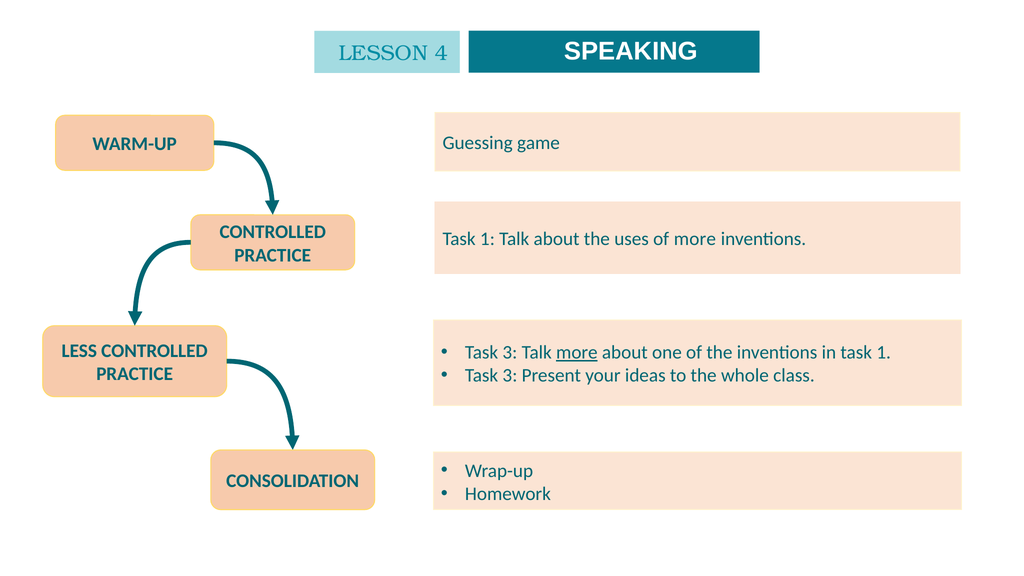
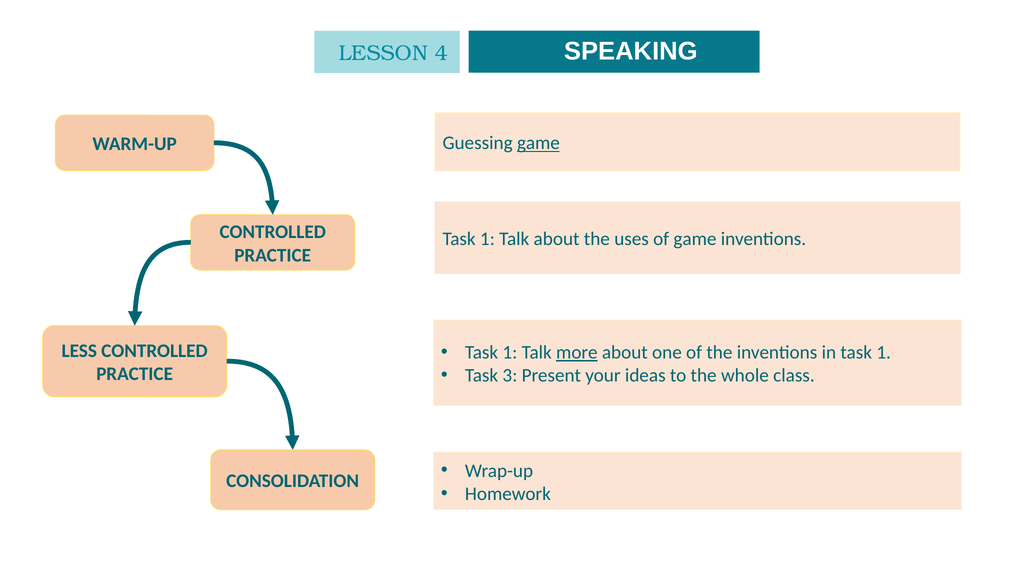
game underline: none -> present (538, 143)
of more: more -> game (695, 239)
3: 3 -> 1 (510, 353)
